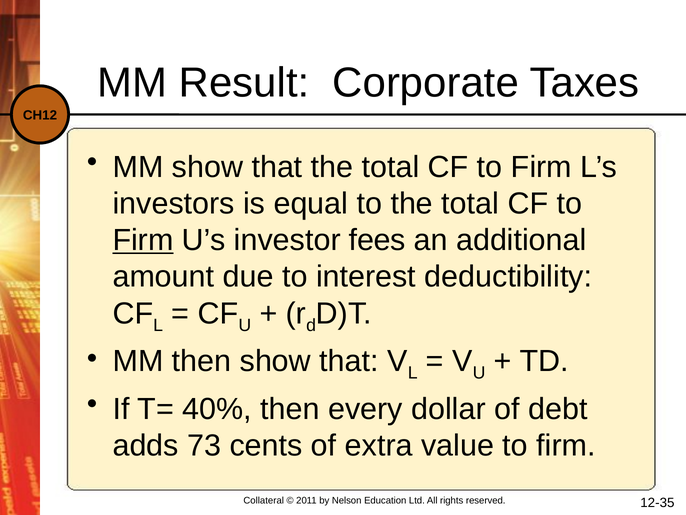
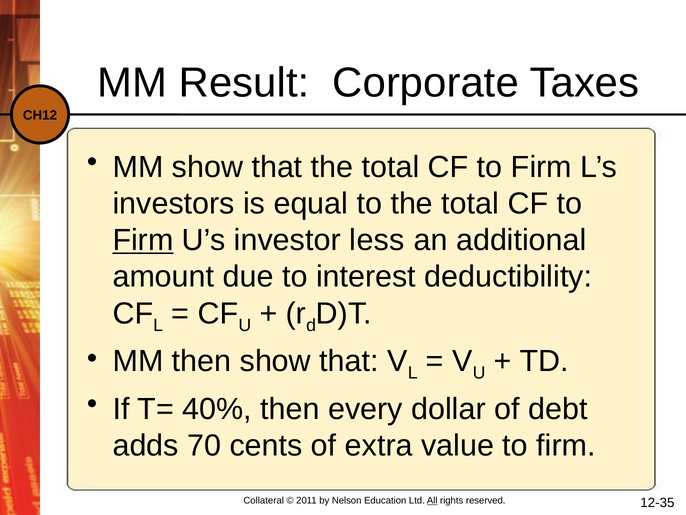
fees: fees -> less (377, 240)
73: 73 -> 70 (204, 445)
All underline: none -> present (432, 500)
